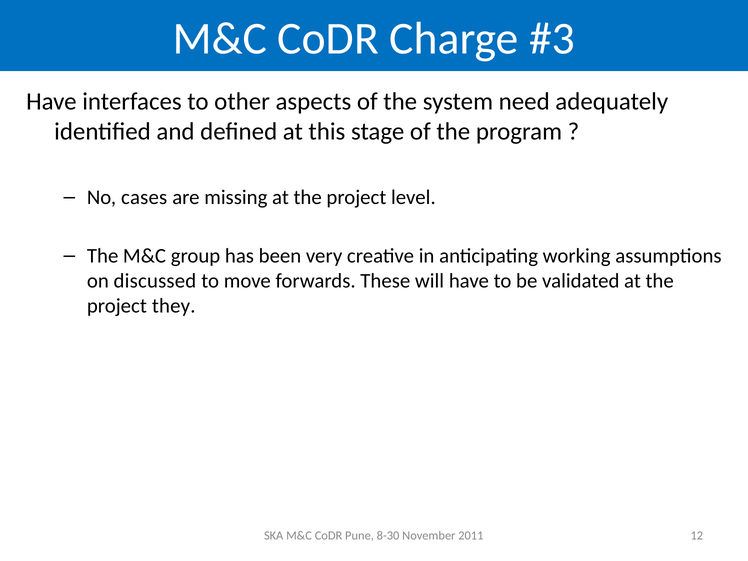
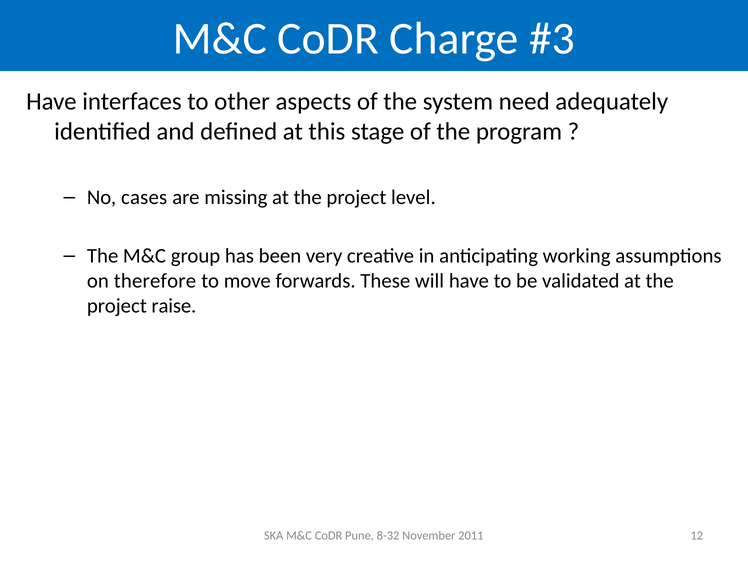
discussed: discussed -> therefore (155, 281)
they: they -> raise (174, 306)
8-30: 8-30 -> 8-32 (388, 536)
